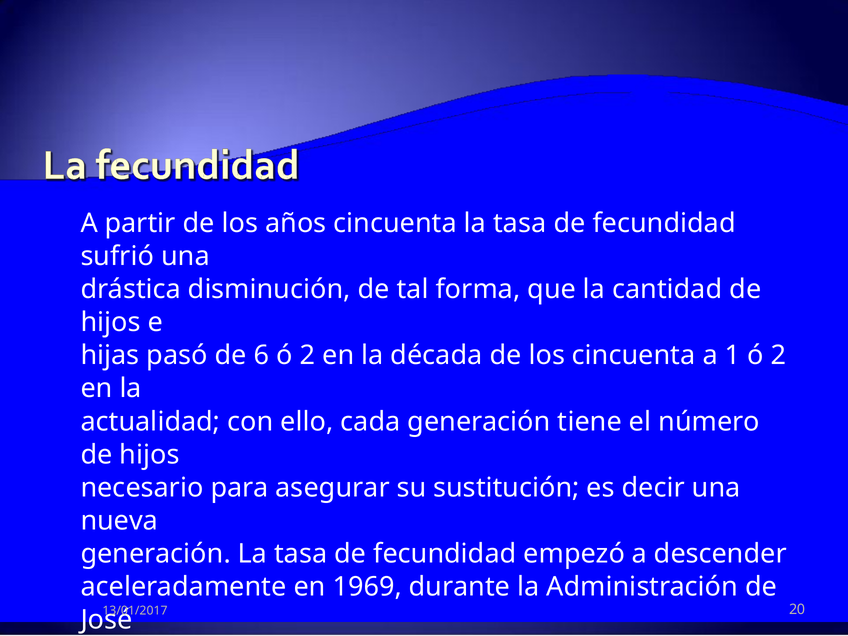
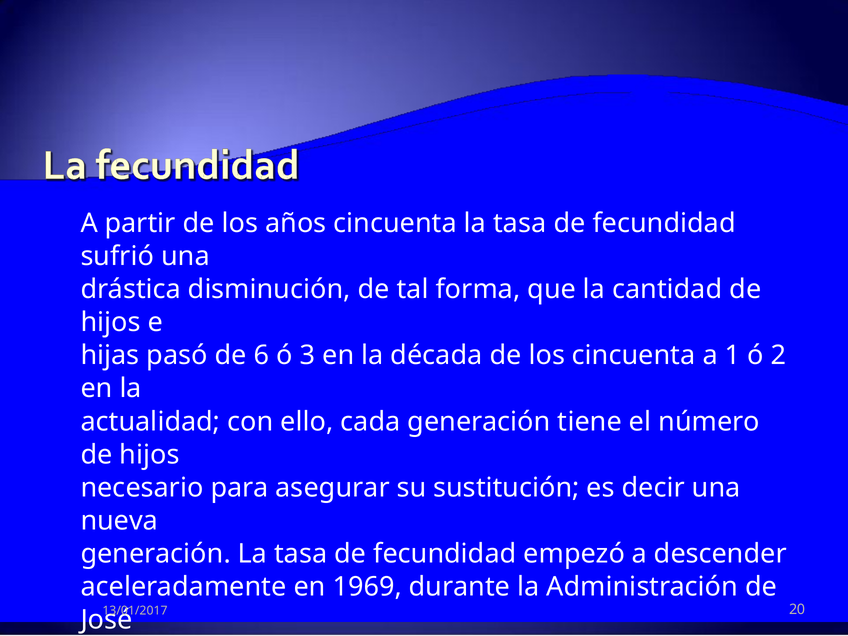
6 ó 2: 2 -> 3 (307, 356)
